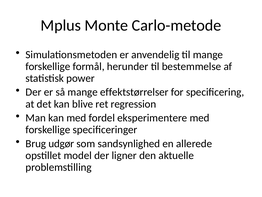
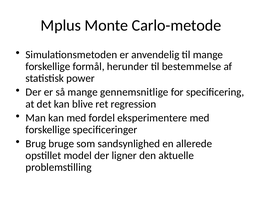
effektstørrelser: effektstørrelser -> gennemsnitlige (134, 92)
udgør: udgør -> bruge (61, 143)
